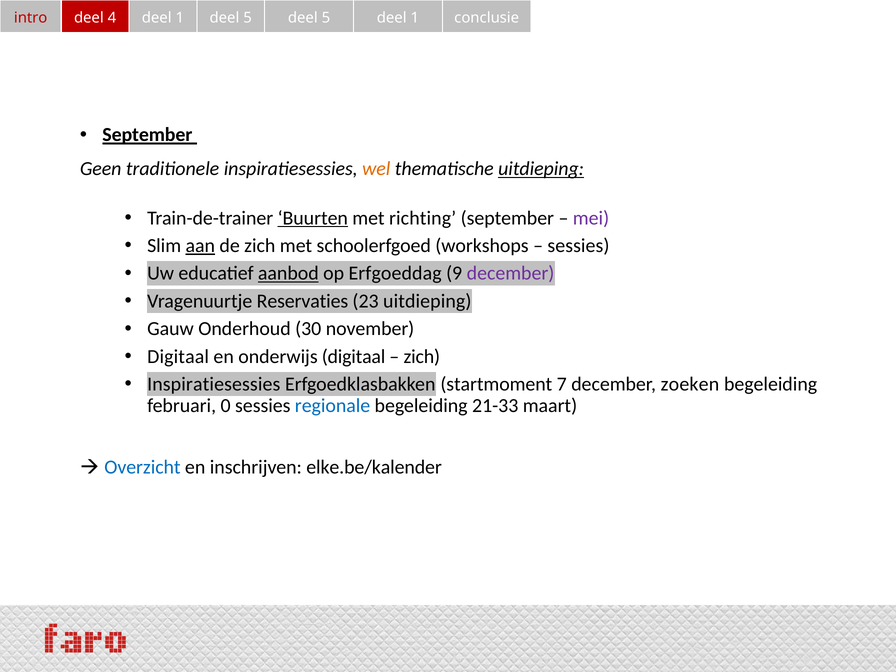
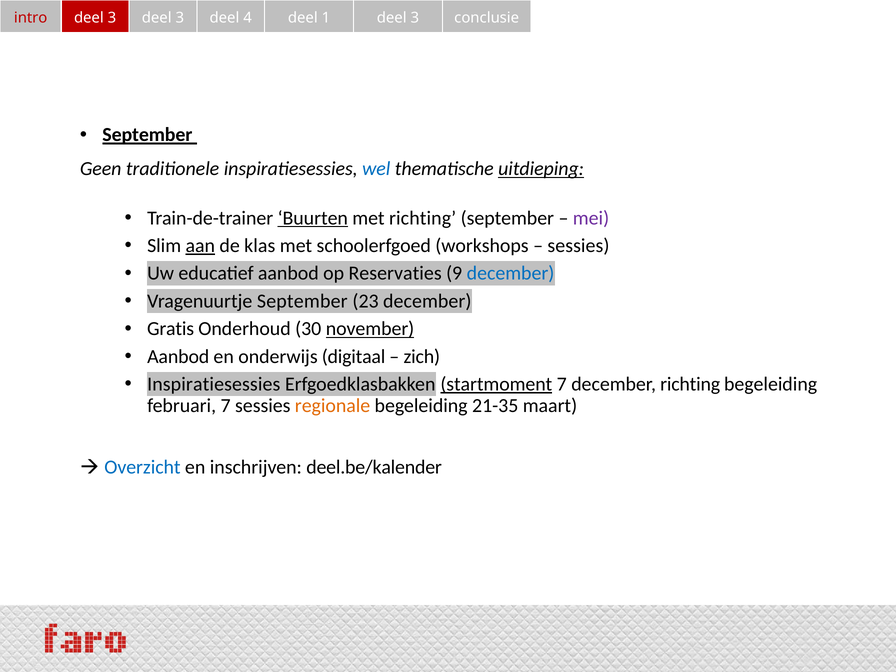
4: 4 -> 3 (112, 18)
1: 1 -> 3 (180, 18)
5: 5 -> 4 (248, 18)
5: 5 -> 1 (326, 18)
1: 1 -> 3 (415, 18)
wel colour: orange -> blue (376, 169)
de zich: zich -> klas (260, 246)
aanbod underline: present -> none (288, 273)
Erfgoeddag: Erfgoeddag -> Reservaties (395, 273)
december colour: purple -> blue (511, 273)
Vragenuurtje Reservaties: Reservaties -> September (302, 301)
23 uitdieping: uitdieping -> december (427, 301)
Gauw: Gauw -> Gratis (171, 329)
november underline: none -> present (370, 329)
Digitaal: Digitaal -> Aanbod (178, 356)
startmoment underline: none -> present (496, 384)
december zoeken: zoeken -> richting (690, 384)
februari 0: 0 -> 7 (226, 406)
regionale colour: blue -> orange (333, 406)
21-33: 21-33 -> 21-35 (495, 406)
elke.be/kalender: elke.be/kalender -> deel.be/kalender (374, 467)
